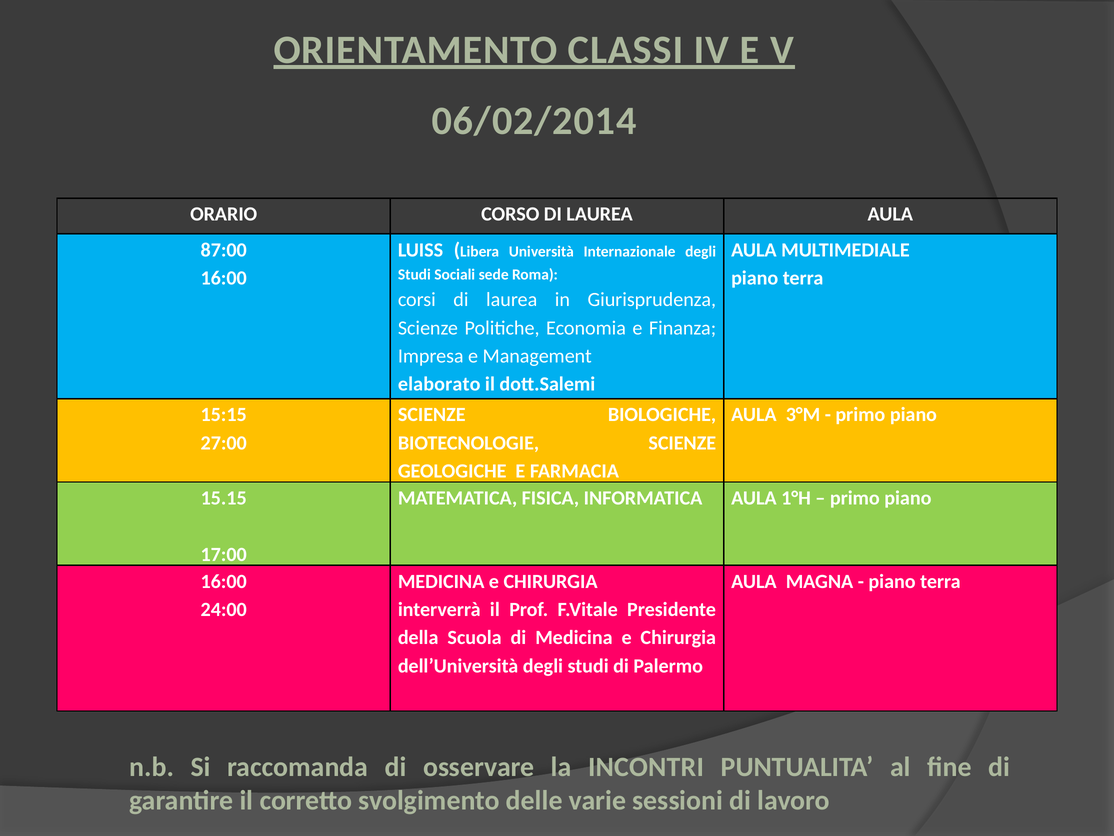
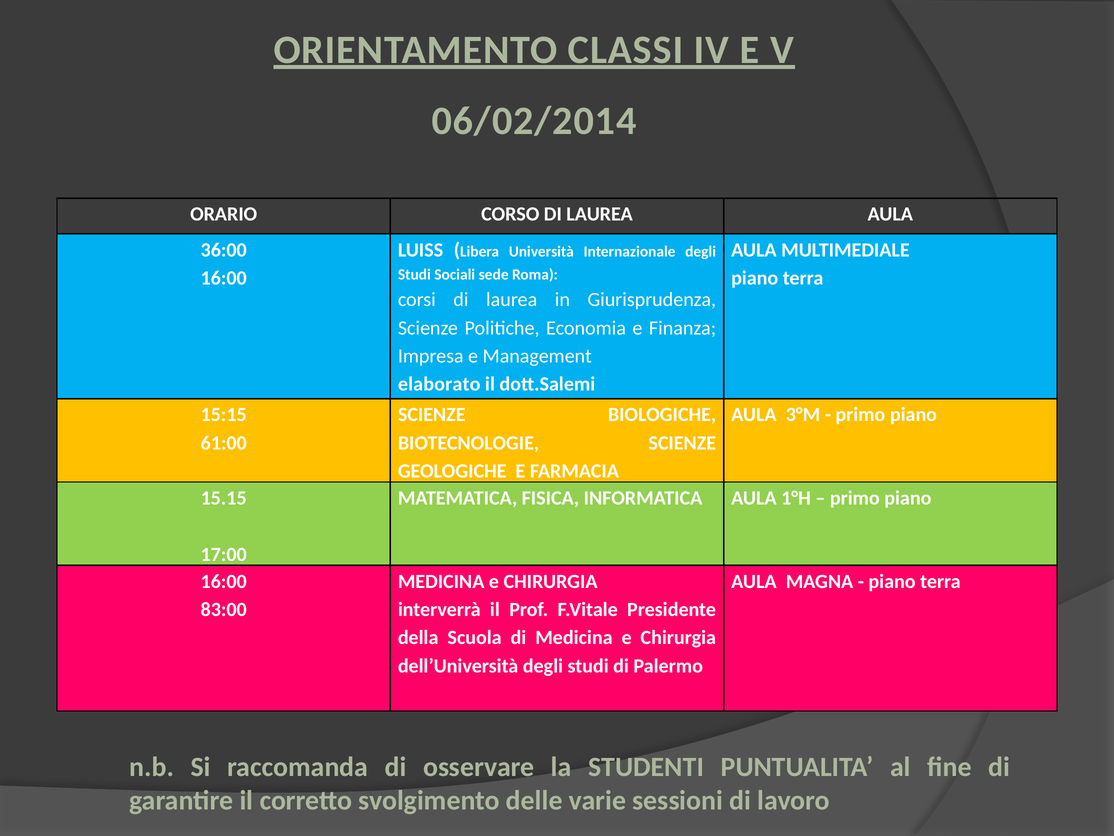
87:00: 87:00 -> 36:00 (224, 250)
27:00: 27:00 -> 61:00 (224, 443)
24:00: 24:00 -> 83:00 (224, 609)
INCONTRI: INCONTRI -> STUDENTI (646, 767)
